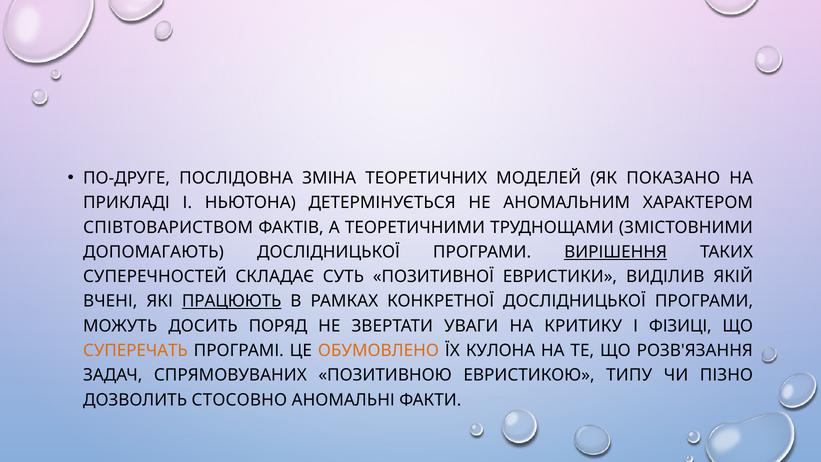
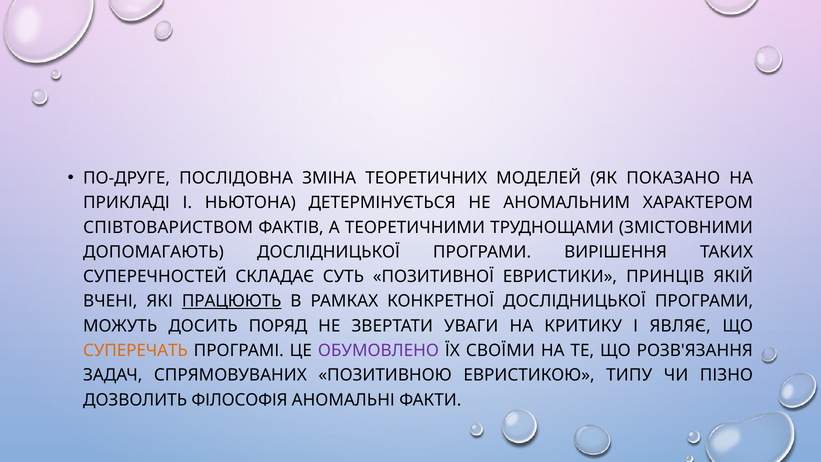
ВИРІШЕННЯ underline: present -> none (616, 252)
ВИДІЛИВ: ВИДІЛИВ -> ПРИНЦІВ (665, 277)
ФІЗИЦІ: ФІЗИЦІ -> ЯВЛЯЄ (680, 326)
ОБУМОВЛЕНО colour: orange -> purple (378, 350)
КУЛОНА: КУЛОНА -> СВОЇМИ (500, 350)
СТОСОВНО: СТОСОВНО -> ФІЛОСОФІЯ (240, 400)
